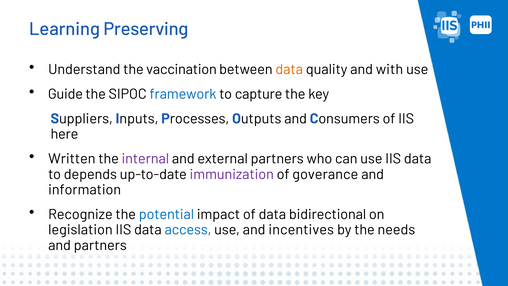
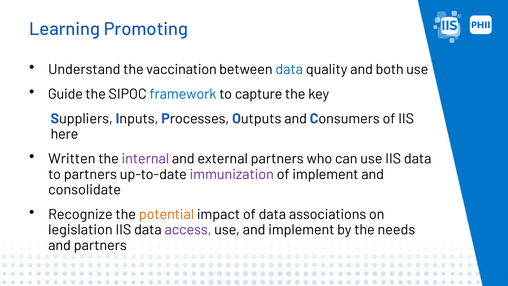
Preserving: Preserving -> Promoting (146, 29)
data colour: orange -> blue (289, 69)
with: with -> both (390, 69)
to depends: depends -> partners (90, 174)
of goverance: goverance -> implement (325, 174)
information: information -> consolidate (85, 190)
potential colour: blue -> orange (166, 214)
bidirectional: bidirectional -> associations (328, 214)
access colour: blue -> purple (188, 230)
and incentives: incentives -> implement (301, 230)
